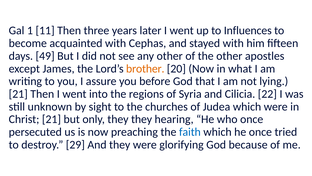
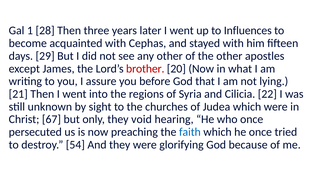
11: 11 -> 28 (45, 31)
49: 49 -> 29 (45, 56)
brother colour: orange -> red (145, 68)
Christ 21: 21 -> 67 (51, 119)
they they: they -> void (142, 119)
29: 29 -> 54 (75, 144)
